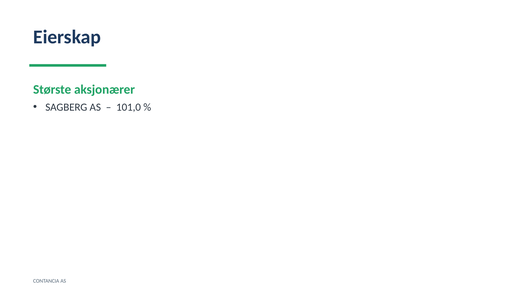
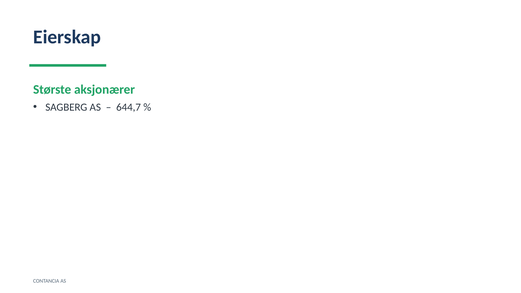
101,0: 101,0 -> 644,7 (129, 107)
